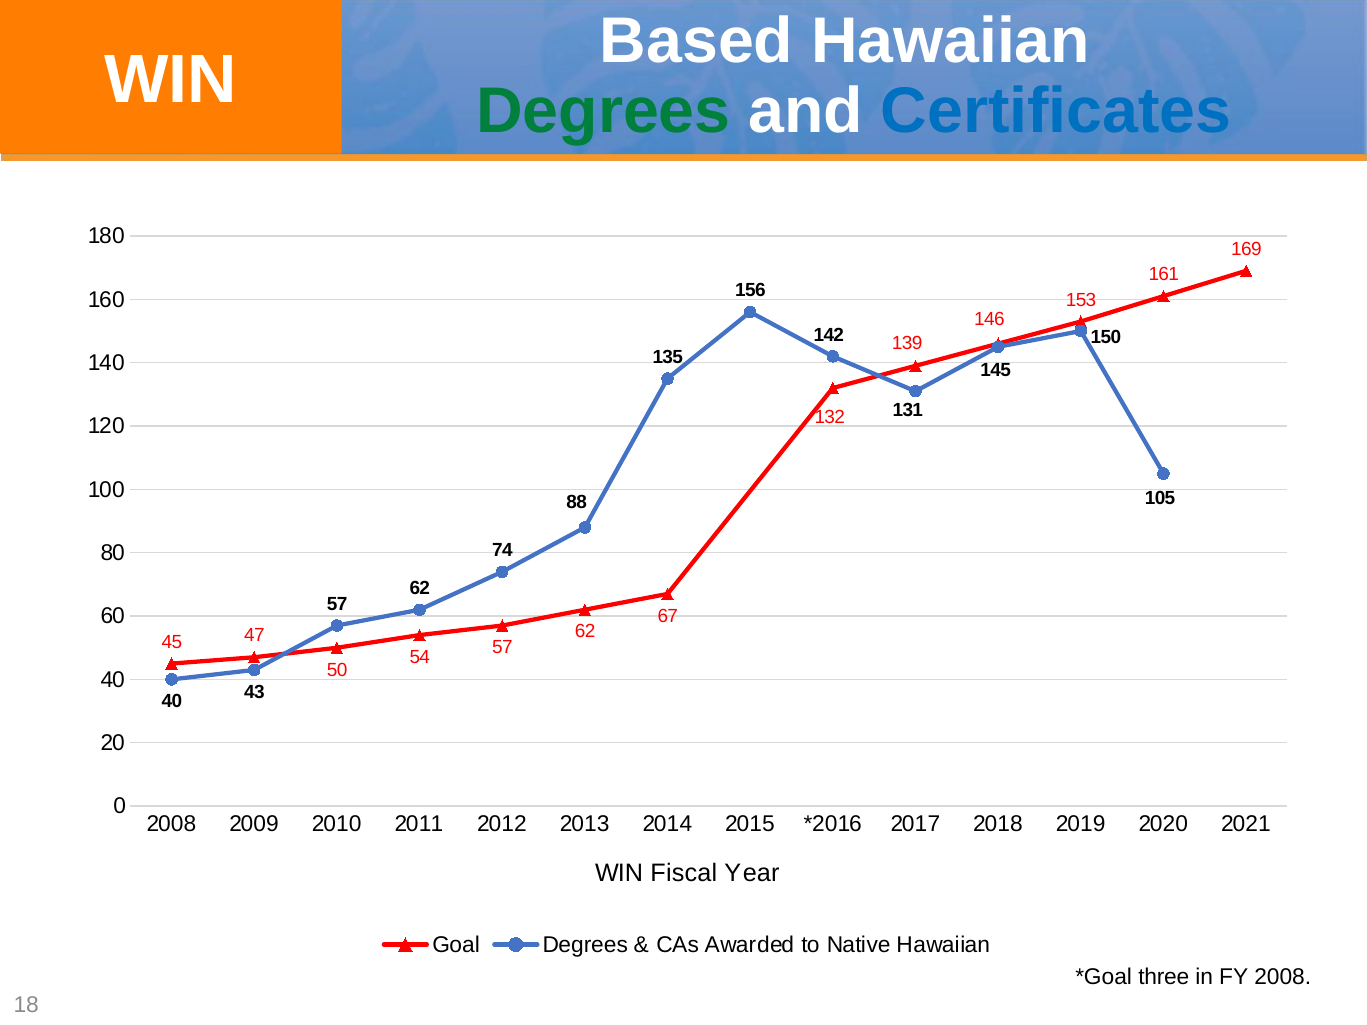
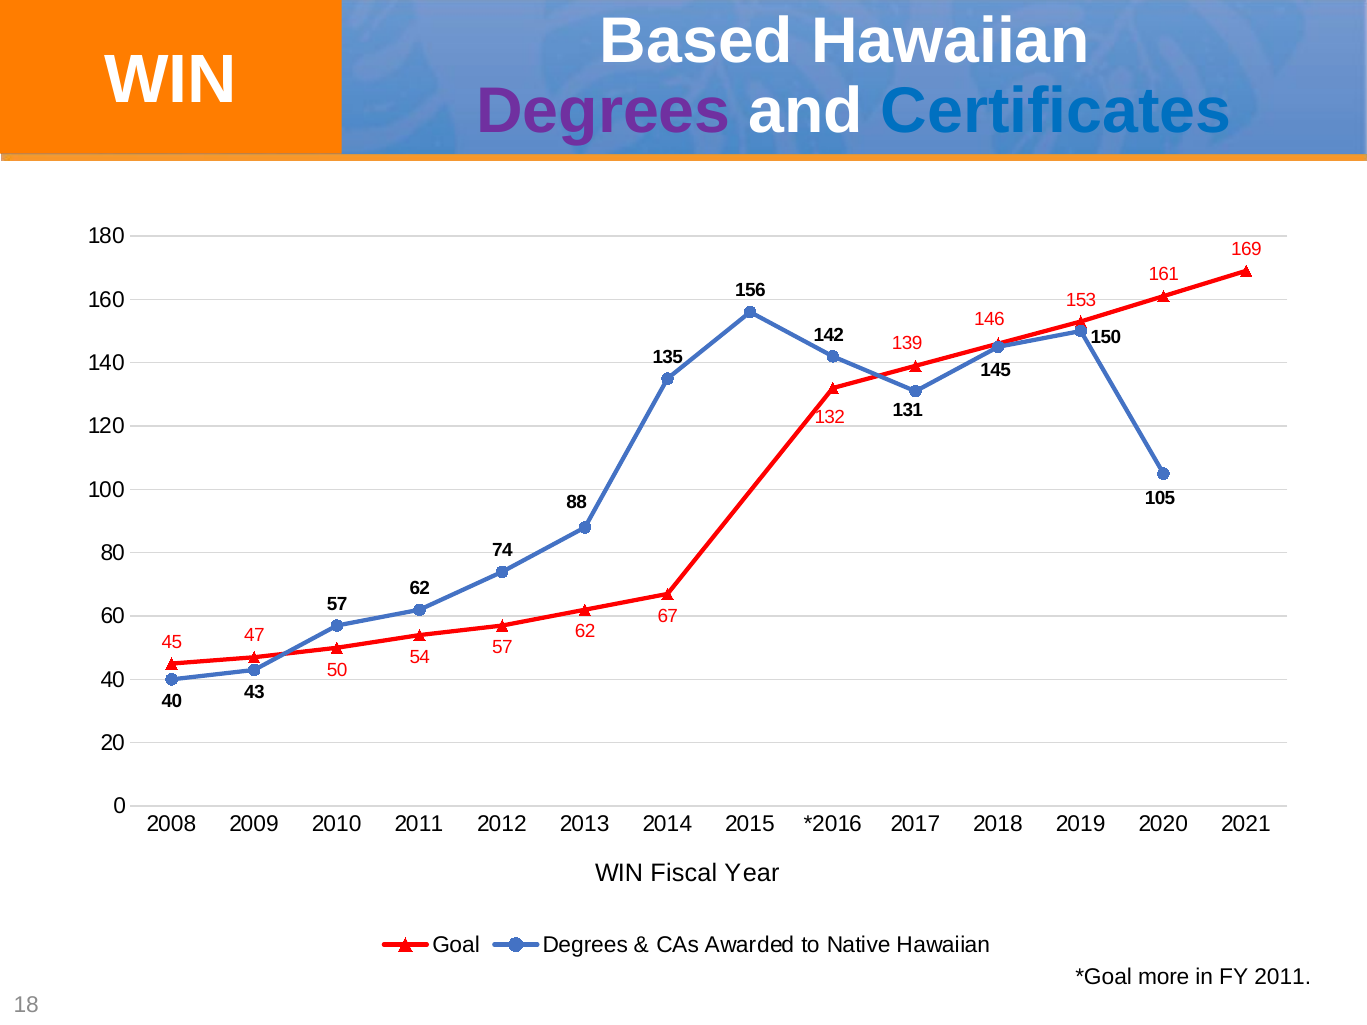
Degrees colour: green -> purple (604, 111)
three: three -> more (1164, 978)
FY 2008: 2008 -> 2011 (1283, 978)
